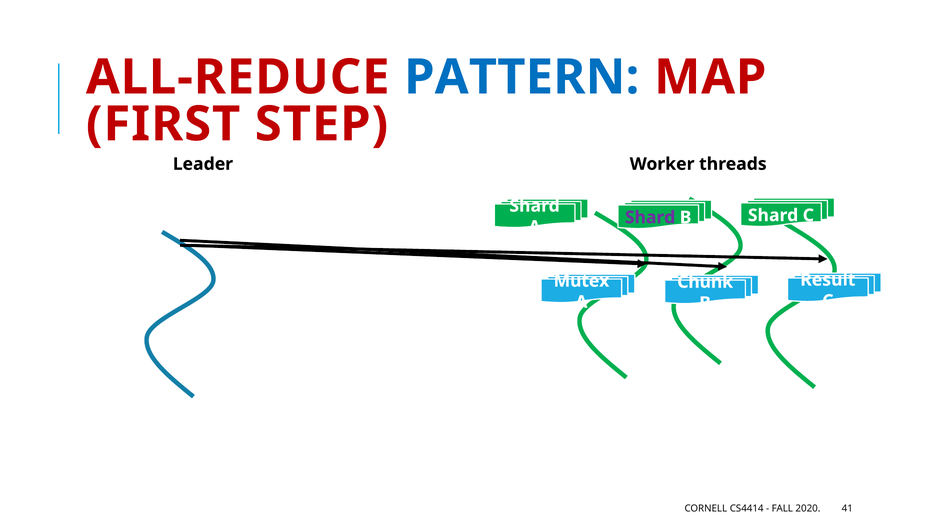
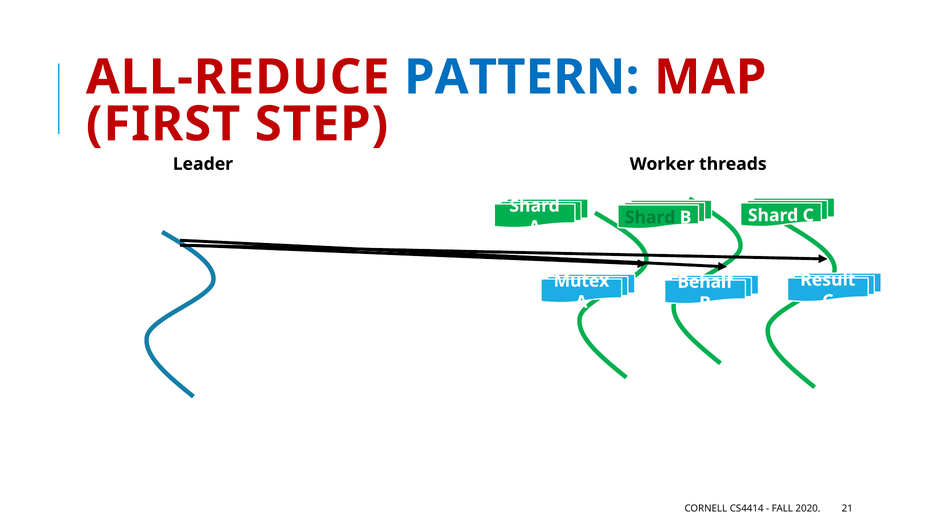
Shard colour: purple -> green (650, 218)
Chunk: Chunk -> Behalf (705, 282)
41: 41 -> 21 (847, 509)
